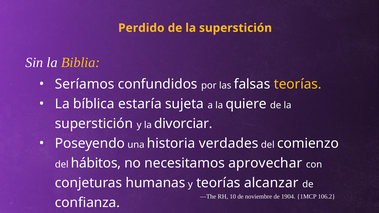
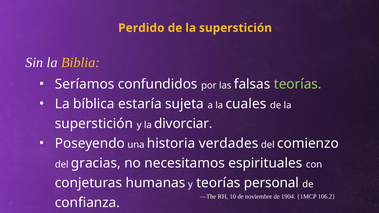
teorías colour: yellow -> light green (298, 84)
quiere: quiere -> cuales (246, 104)
hábitos: hábitos -> gracias (96, 163)
aprovechar: aprovechar -> espirituales (265, 163)
alcanzar: alcanzar -> personal (271, 183)
